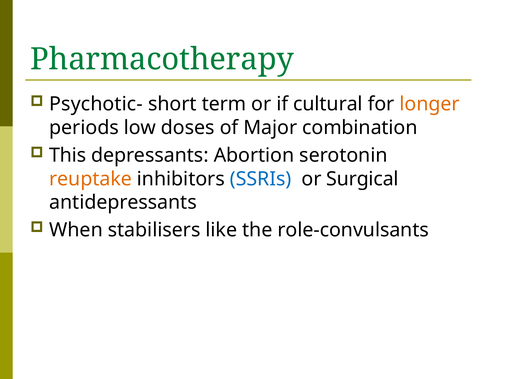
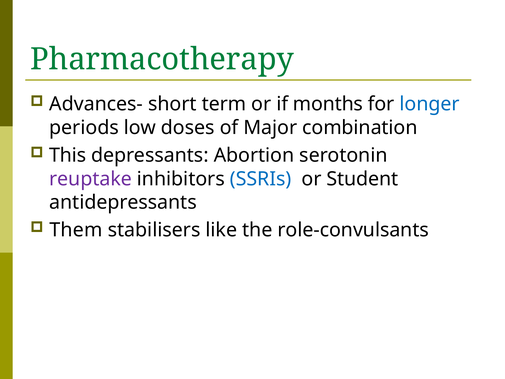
Psychotic-: Psychotic- -> Advances- (96, 104)
cultural: cultural -> months (328, 104)
longer colour: orange -> blue (430, 104)
reuptake colour: orange -> purple (91, 179)
Surgical: Surgical -> Student (362, 179)
When: When -> Them (76, 230)
